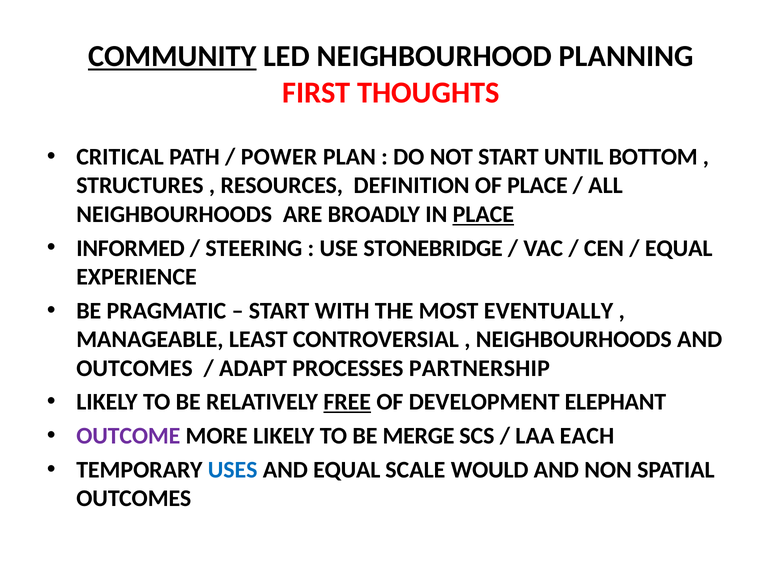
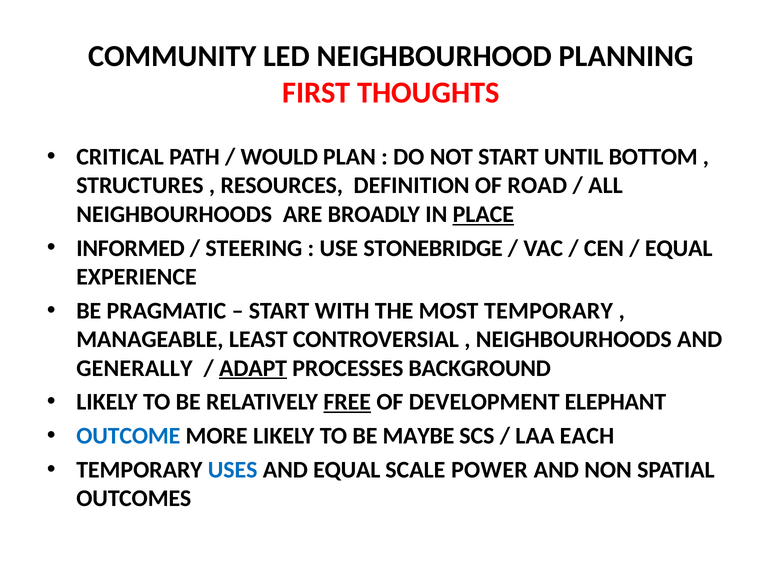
COMMUNITY underline: present -> none (172, 56)
POWER: POWER -> WOULD (279, 157)
OF PLACE: PLACE -> ROAD (537, 185)
MOST EVENTUALLY: EVENTUALLY -> TEMPORARY (548, 310)
OUTCOMES: OUTCOMES -> GENERALLY (134, 368)
ADAPT underline: none -> present (253, 368)
PARTNERSHIP: PARTNERSHIP -> BACKGROUND (480, 368)
OUTCOME colour: purple -> blue (128, 436)
MERGE: MERGE -> MAYBE (418, 436)
WOULD: WOULD -> POWER (489, 469)
